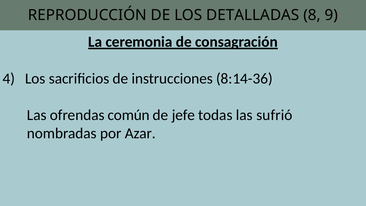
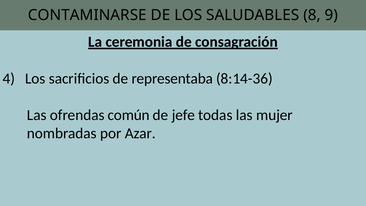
REPRODUCCIÓN: REPRODUCCIÓN -> CONTAMINARSE (87, 15)
DETALLADAS: DETALLADAS -> SALUDABLES (253, 15)
instrucciones: instrucciones -> representaba (172, 78)
sufrió: sufrió -> mujer (274, 115)
